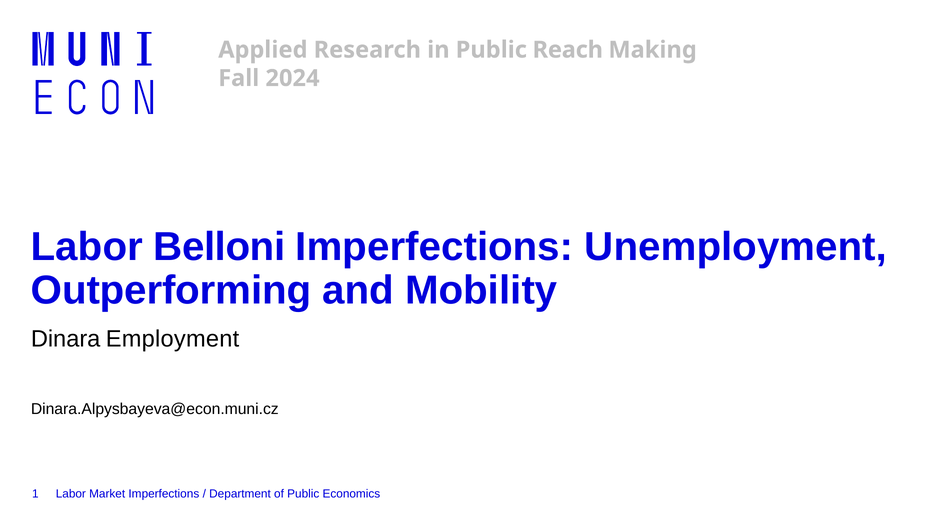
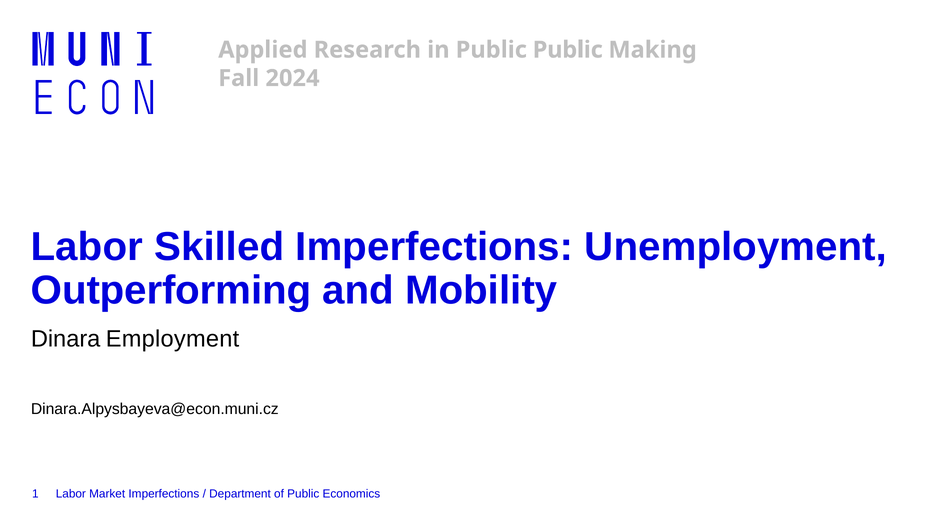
Public Reach: Reach -> Public (568, 50)
Belloni: Belloni -> Skilled (219, 247)
